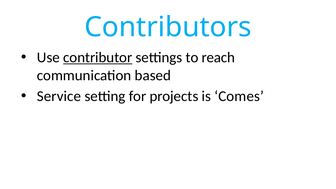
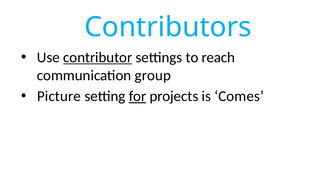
based: based -> group (153, 75)
Service: Service -> Picture (59, 96)
for underline: none -> present (137, 96)
